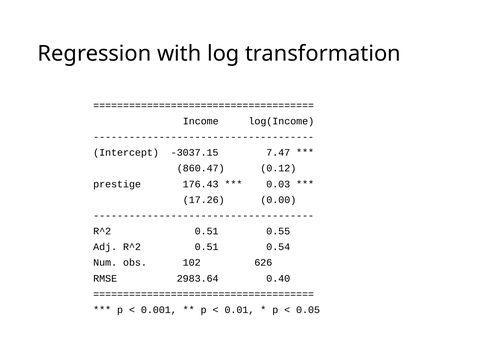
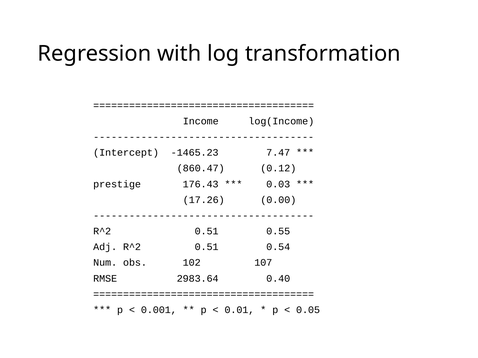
-3037.15: -3037.15 -> -1465.23 (195, 153)
626: 626 -> 107 (263, 263)
